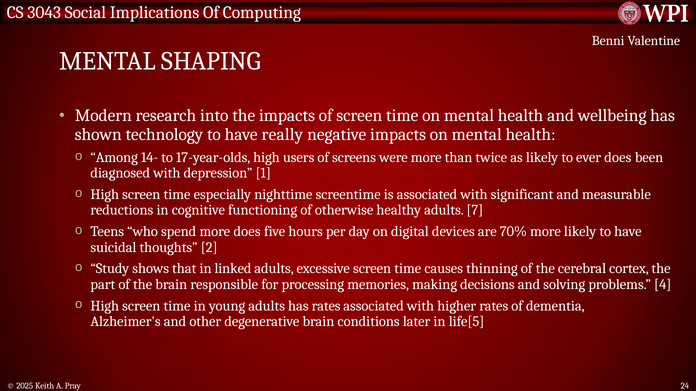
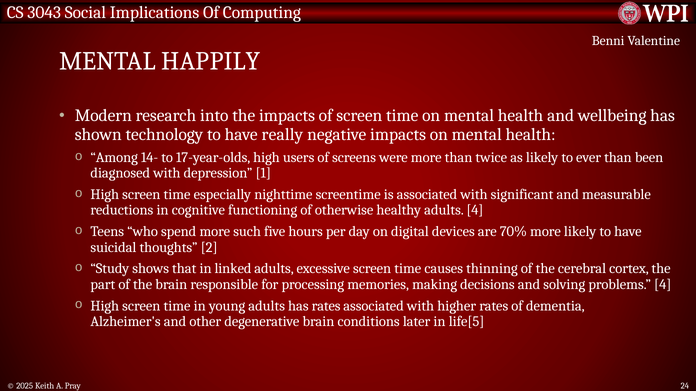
SHAPING: SHAPING -> HAPPILY (211, 61)
ever does: does -> than (618, 158)
adults 7: 7 -> 4 (475, 210)
more does: does -> such (247, 232)
